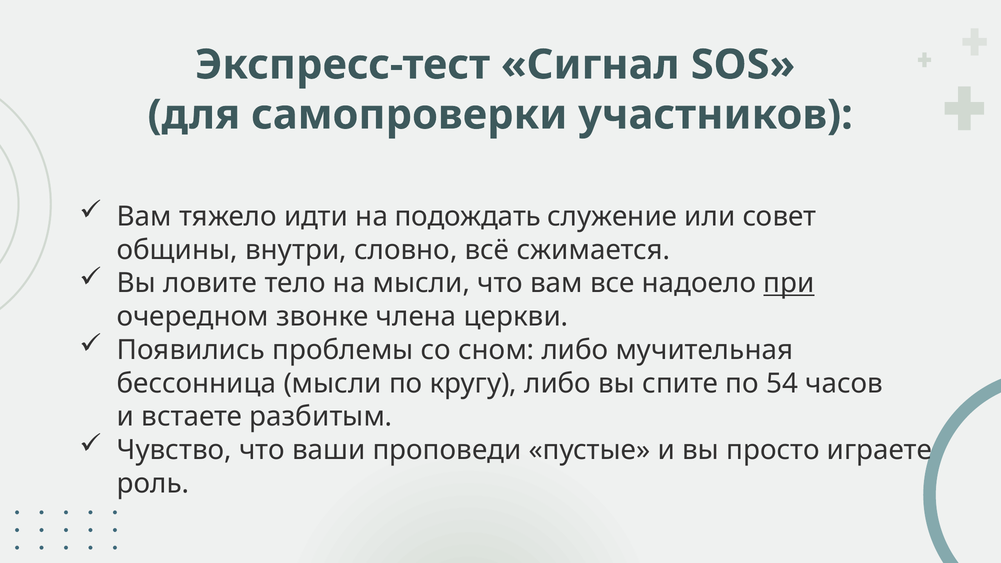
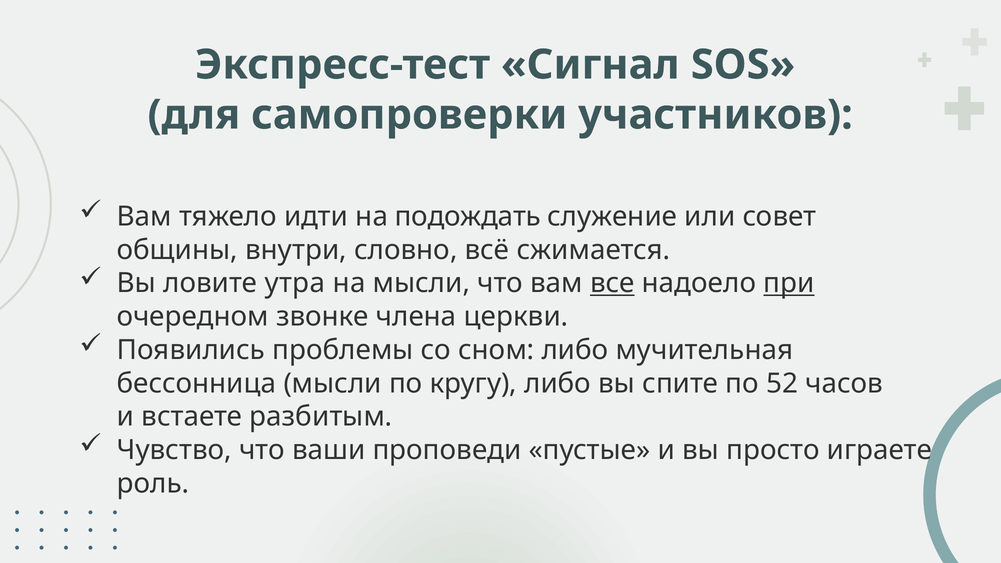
тело: тело -> утра (295, 283)
все underline: none -> present (612, 283)
54: 54 -> 52 (782, 383)
